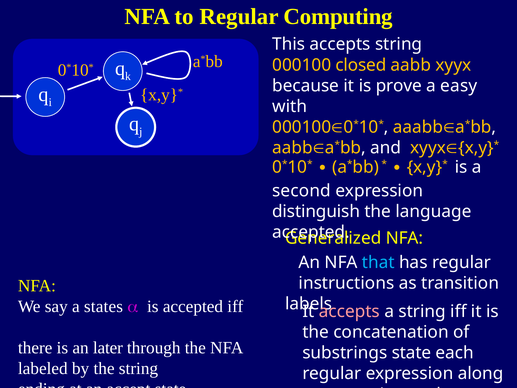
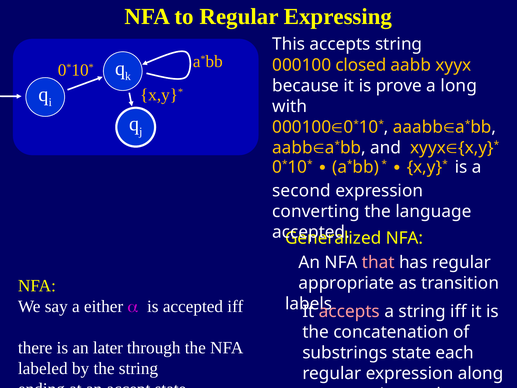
Computing: Computing -> Expressing (338, 17)
easy: easy -> long (459, 86)
distinguish: distinguish -> converting (316, 211)
that colour: light blue -> pink (378, 262)
instructions: instructions -> appropriate (346, 283)
states: states -> either (104, 306)
